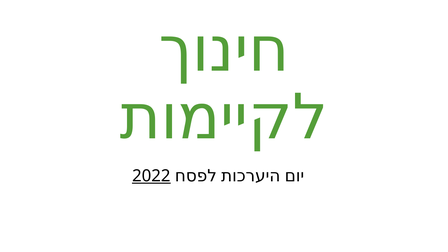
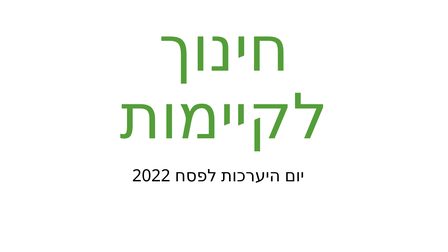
2022 underline: present -> none (151, 176)
